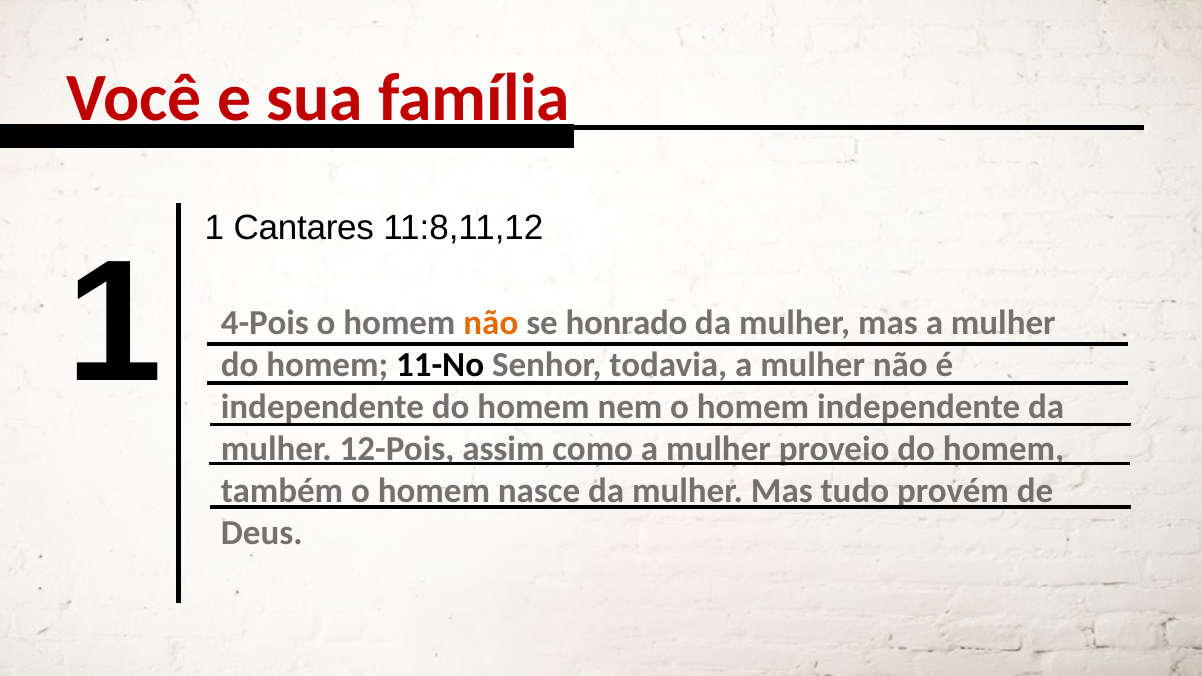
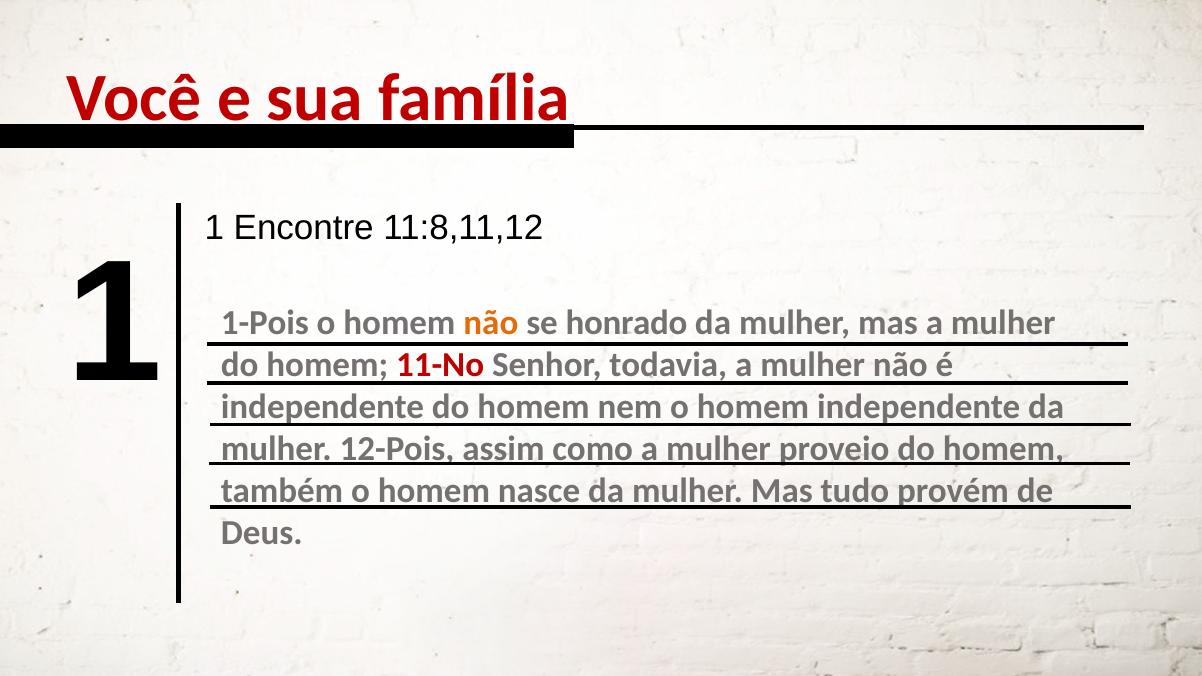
Cantares: Cantares -> Encontre (304, 228)
4-Pois: 4-Pois -> 1-Pois (265, 323)
11-No colour: black -> red (440, 365)
